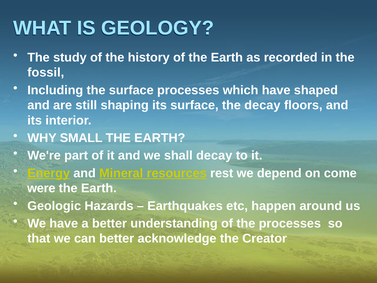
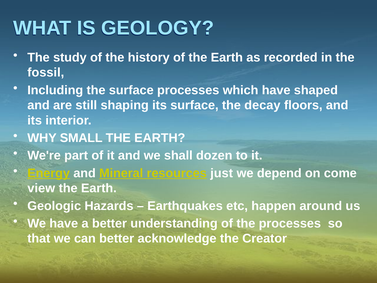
shall decay: decay -> dozen (214, 155)
rest: rest -> just (222, 173)
were: were -> view (41, 188)
